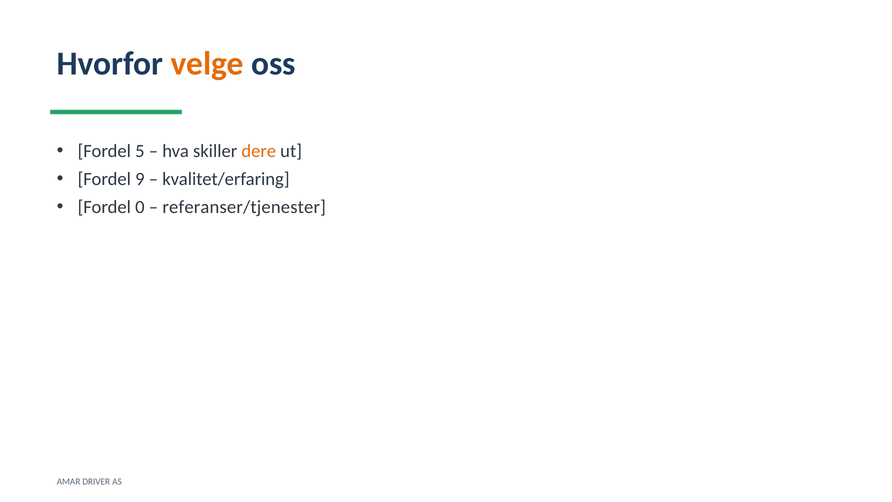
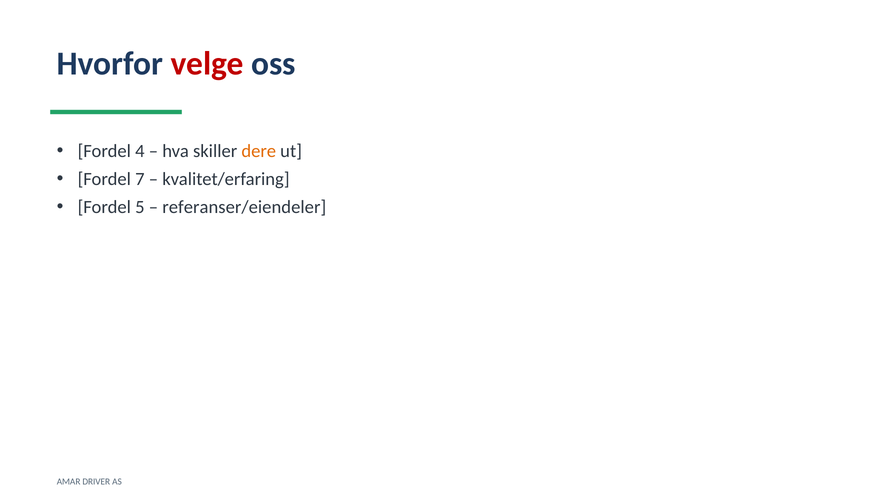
velge colour: orange -> red (207, 64)
5: 5 -> 4 (140, 151)
9: 9 -> 7 (140, 179)
0: 0 -> 5 (140, 207)
referanser/tjenester: referanser/tjenester -> referanser/eiendeler (244, 207)
